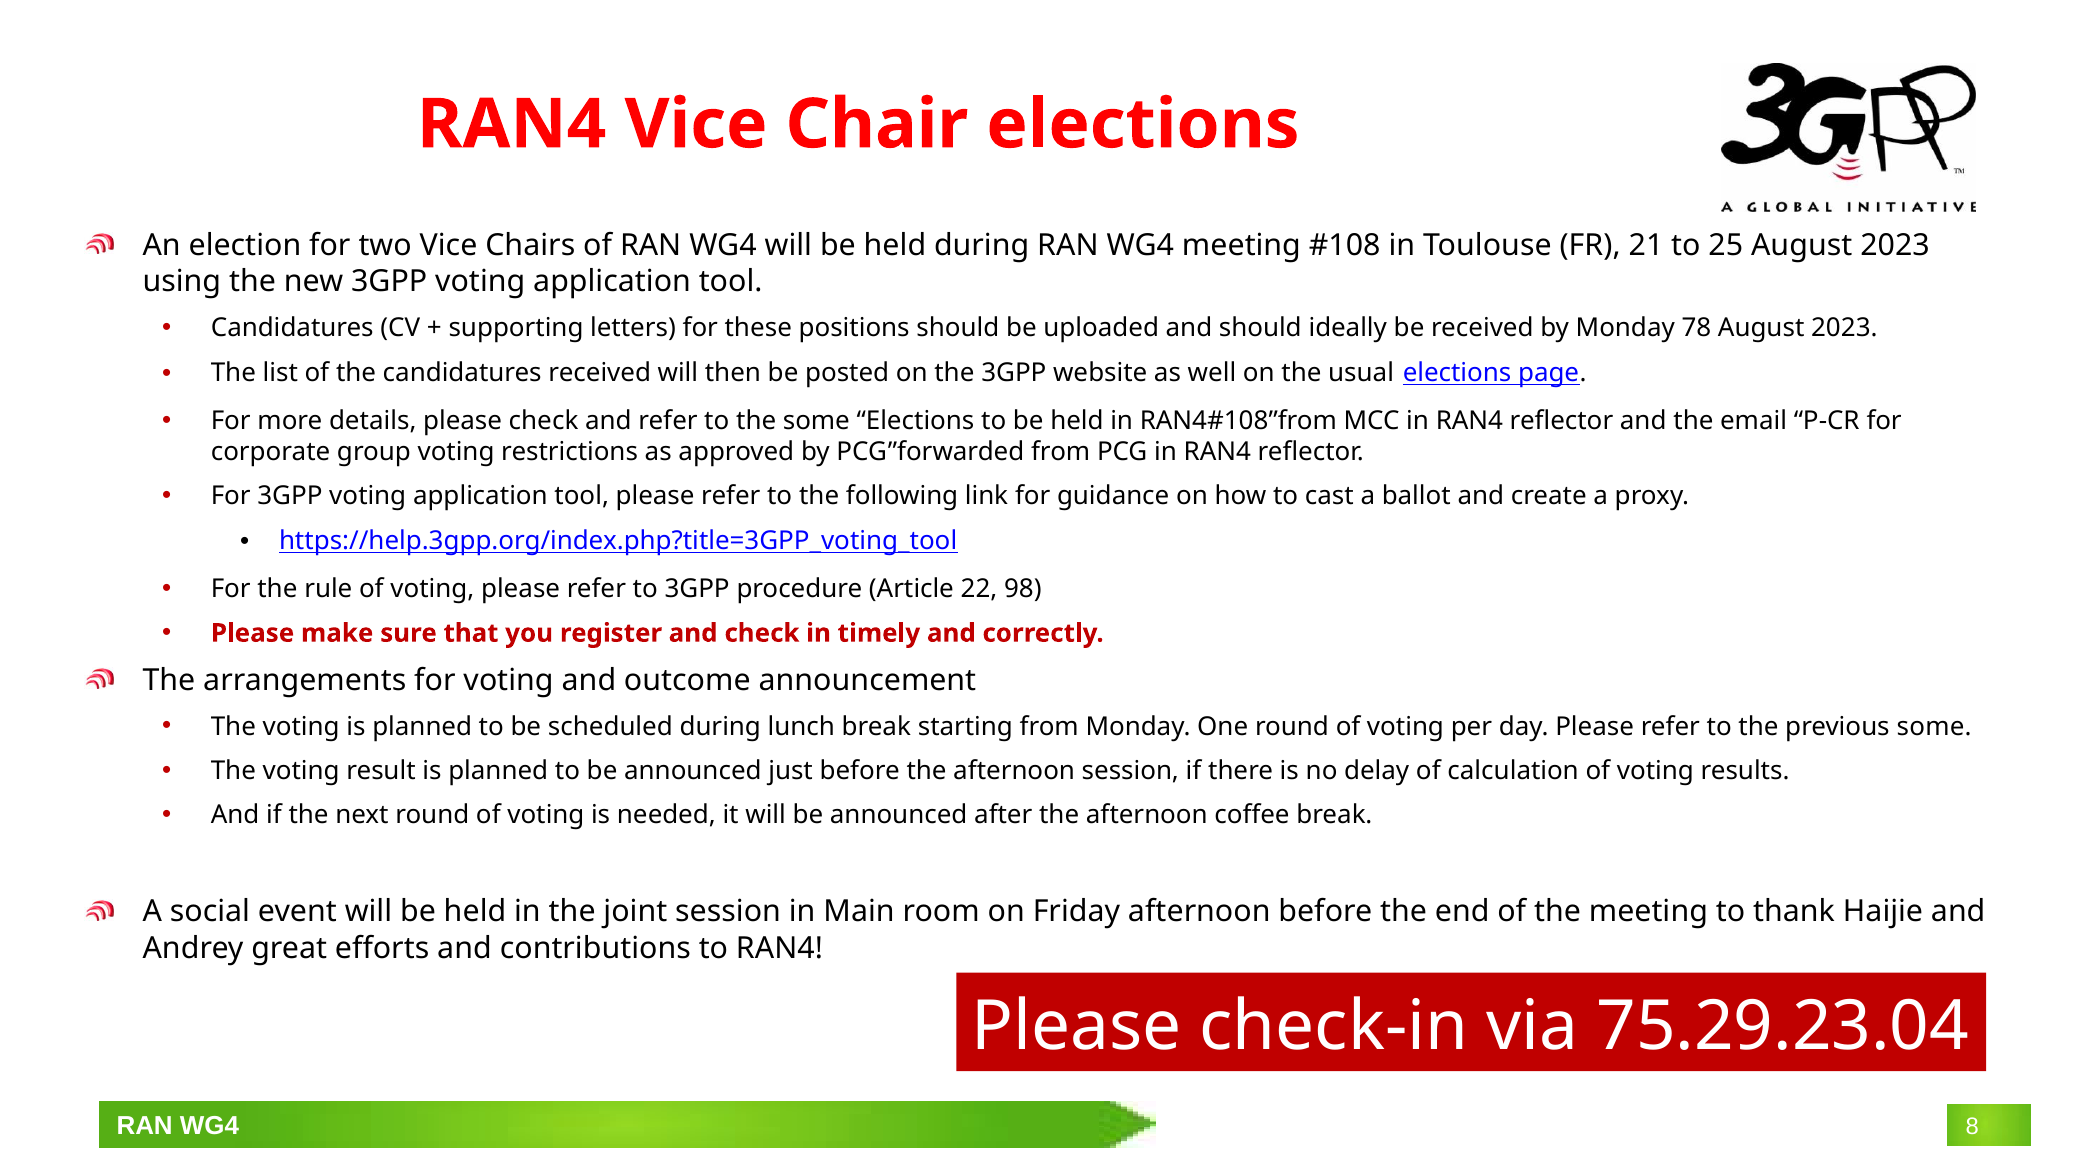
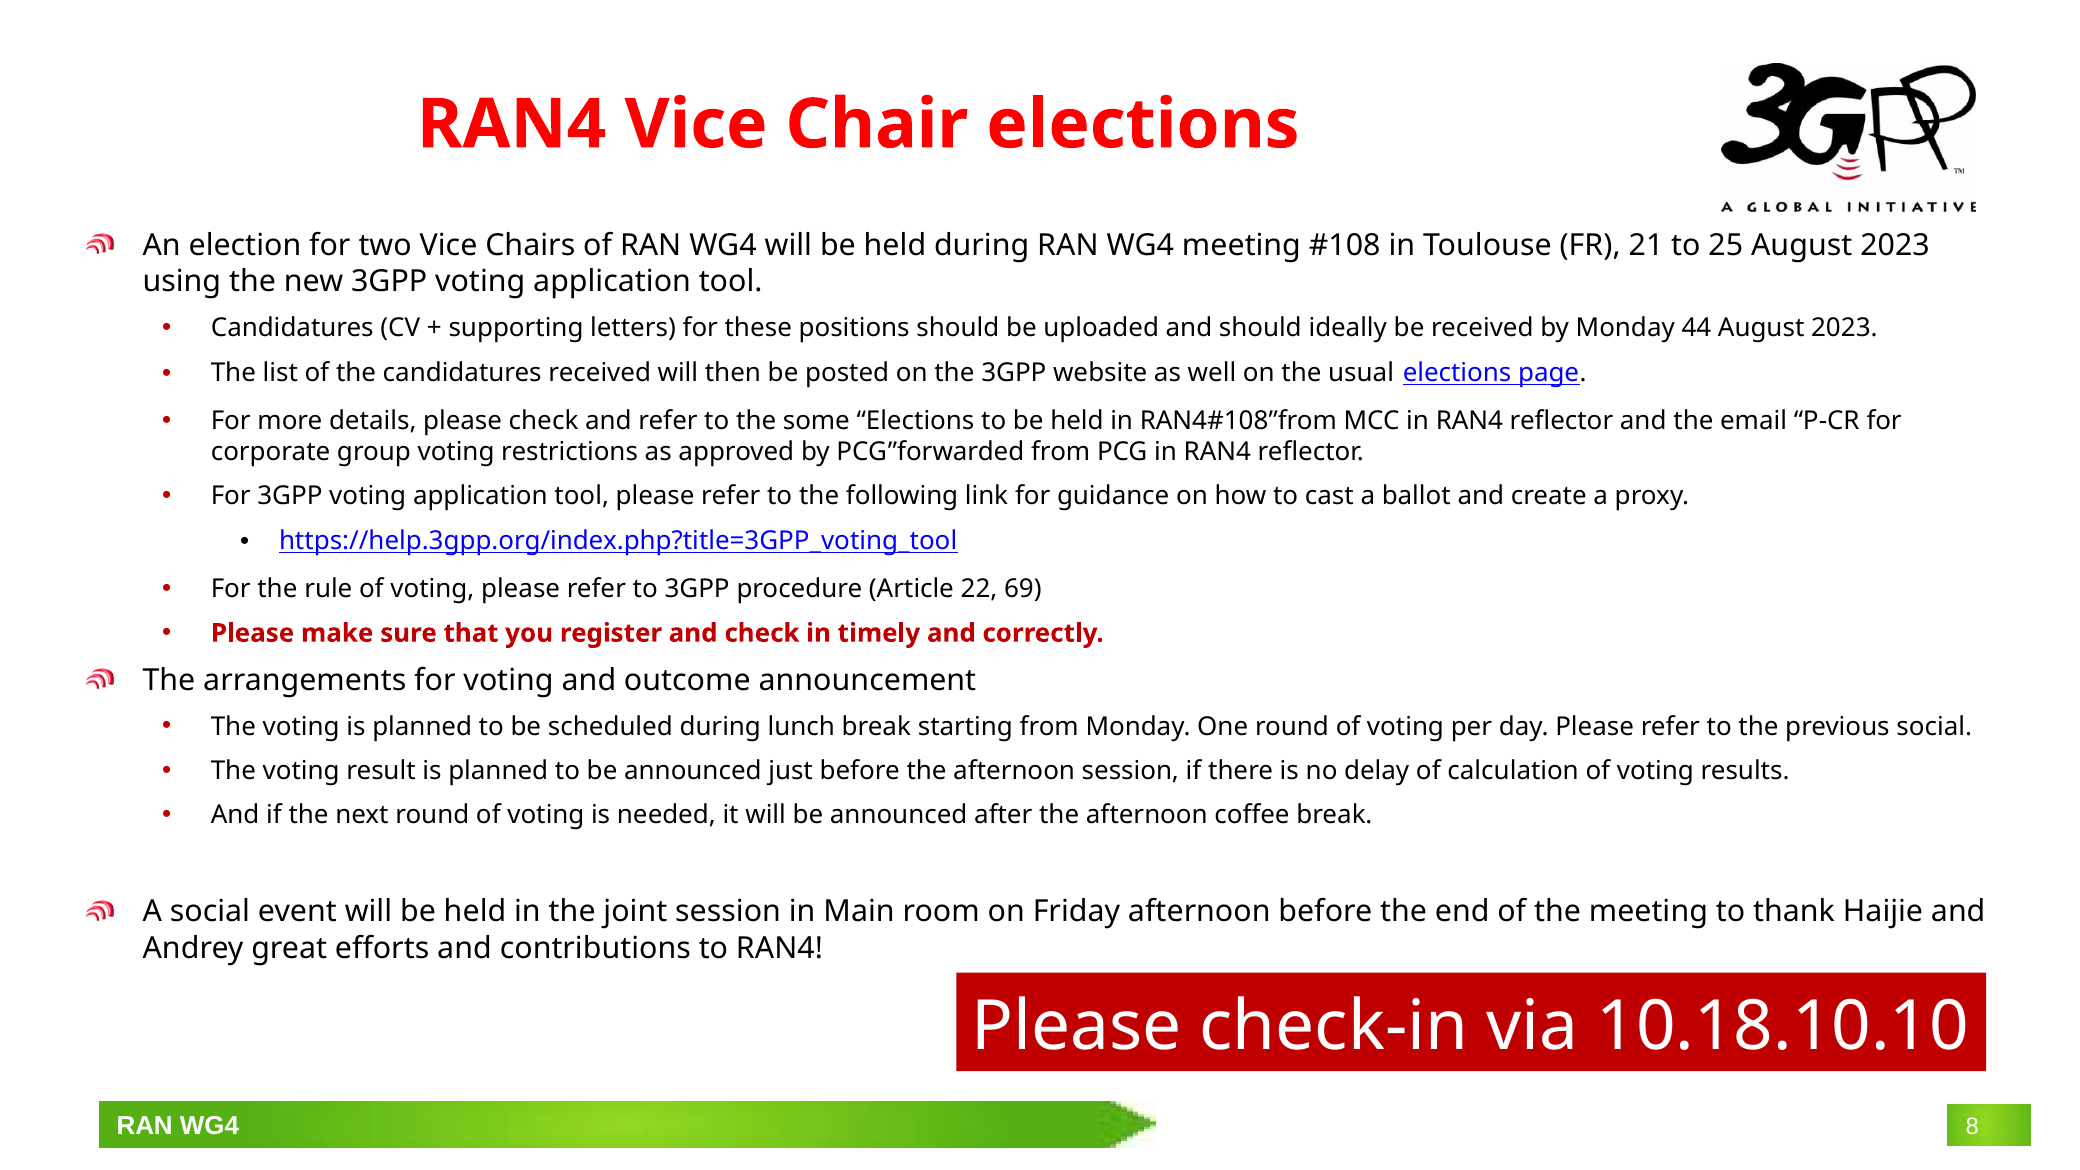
78: 78 -> 44 (1696, 328)
98: 98 -> 69 (1023, 589)
previous some: some -> social (1934, 727)
75.29.23.04: 75.29.23.04 -> 10.18.10.10 (1783, 1027)
